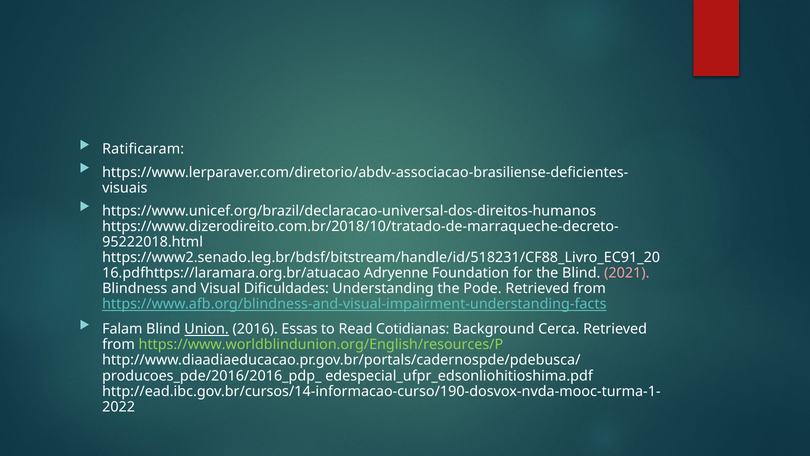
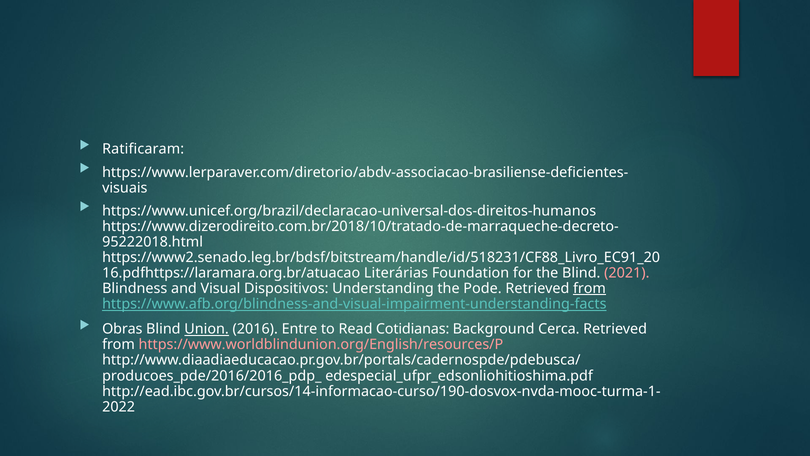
Adryenne: Adryenne -> Literárias (396, 273)
Dificuldades: Dificuldades -> Dispositivos (286, 288)
from underline: none -> present (589, 288)
Falam: Falam -> Obras (122, 329)
Essas: Essas -> Entre (299, 329)
https://www.worldblindunion.org/English/resources/P colour: light green -> pink (321, 344)
